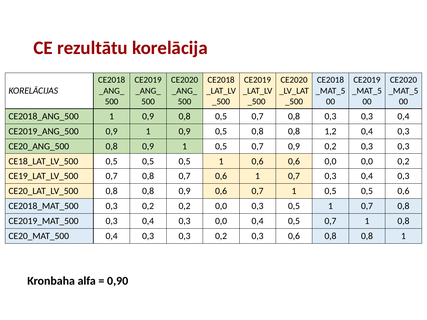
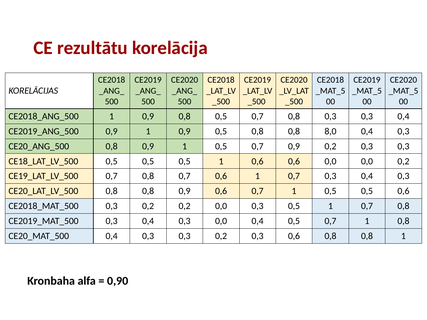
1,2: 1,2 -> 8,0 (330, 131)
